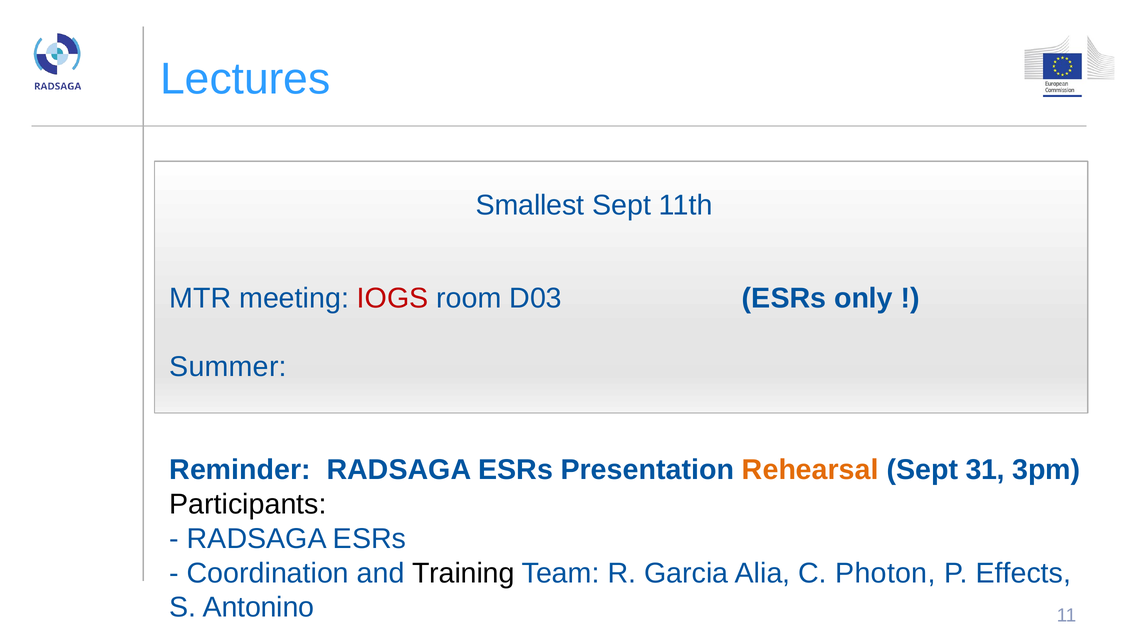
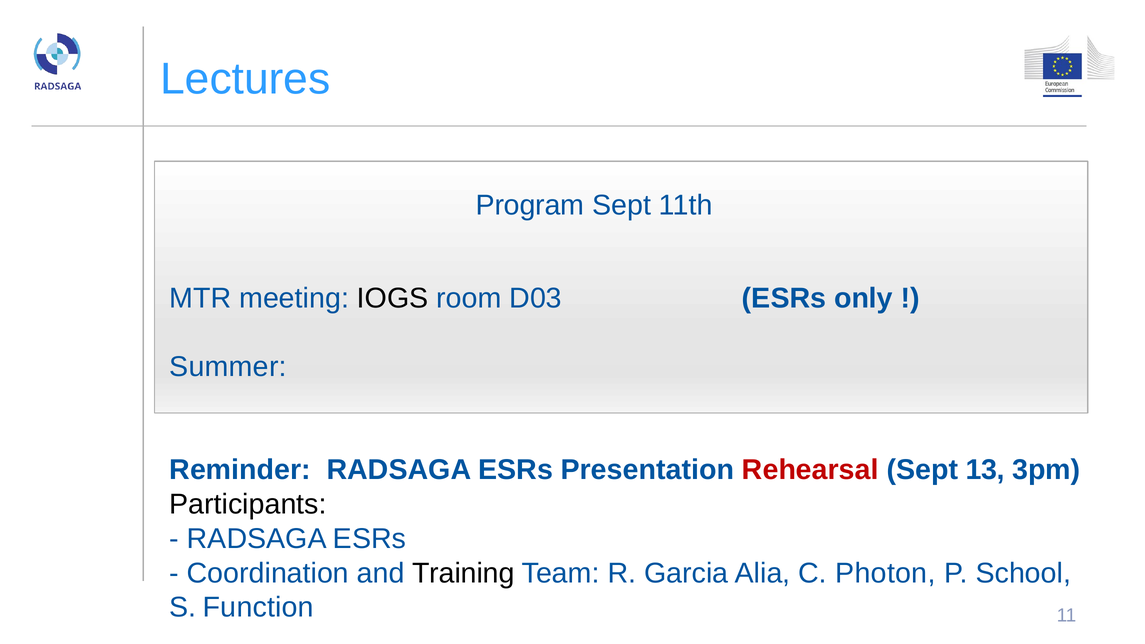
Smallest: Smallest -> Program (530, 205)
IOGS colour: red -> black (393, 298)
Rehearsal colour: orange -> red (810, 470)
31: 31 -> 13 (985, 470)
Effects: Effects -> School (1023, 573)
Antonino: Antonino -> Function (258, 608)
